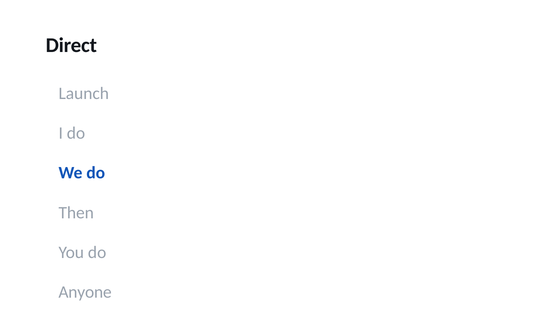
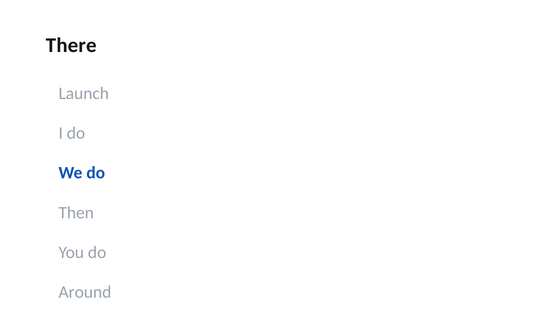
Direct: Direct -> There (71, 45)
Anyone: Anyone -> Around (85, 292)
